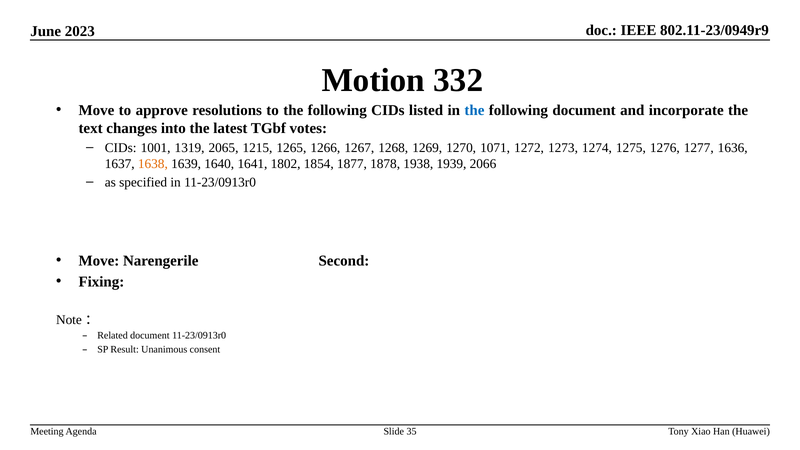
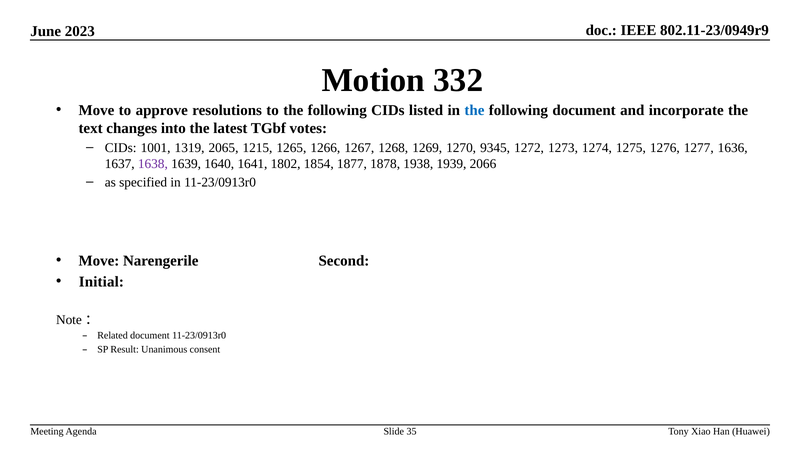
1071: 1071 -> 9345 (495, 148)
1638 colour: orange -> purple (153, 164)
Fixing: Fixing -> Initial (101, 282)
